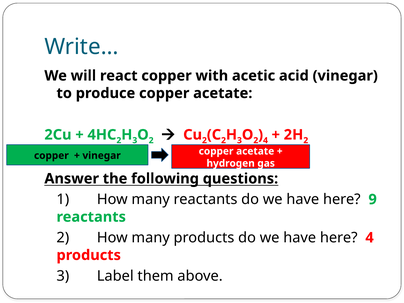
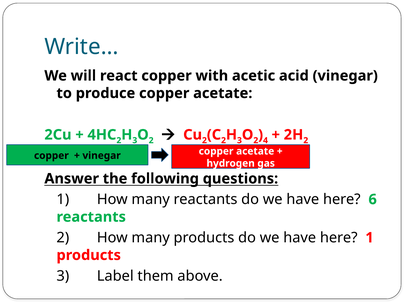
9: 9 -> 6 (373, 199)
here 4: 4 -> 1 (370, 238)
